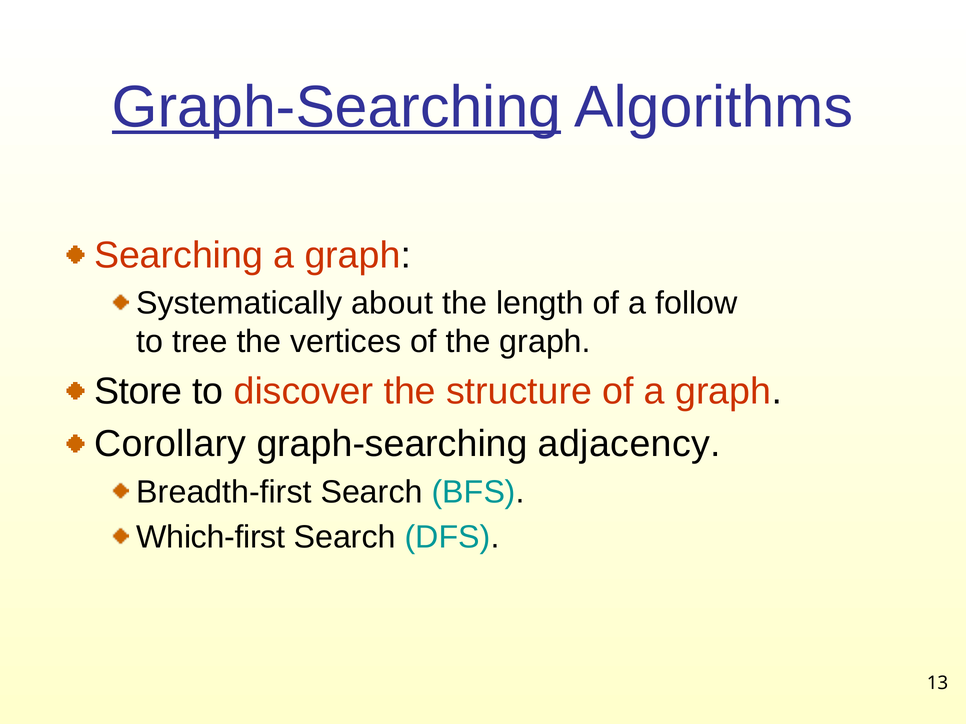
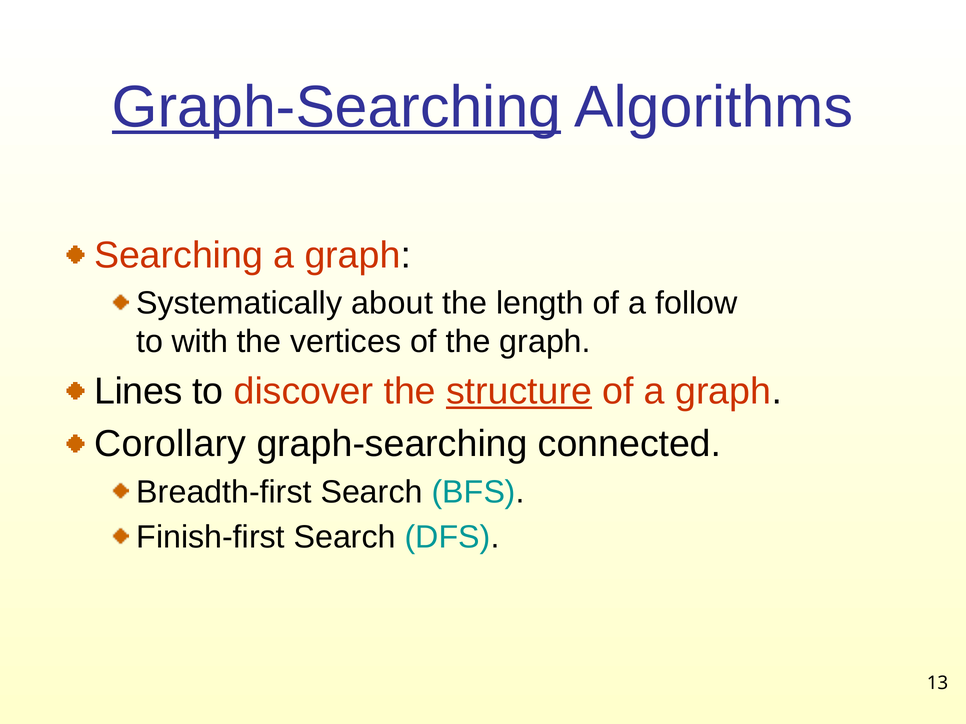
tree: tree -> with (200, 342)
Store: Store -> Lines (138, 392)
structure underline: none -> present (519, 392)
adjacency: adjacency -> connected (630, 444)
Which-first: Which-first -> Finish-first (211, 537)
